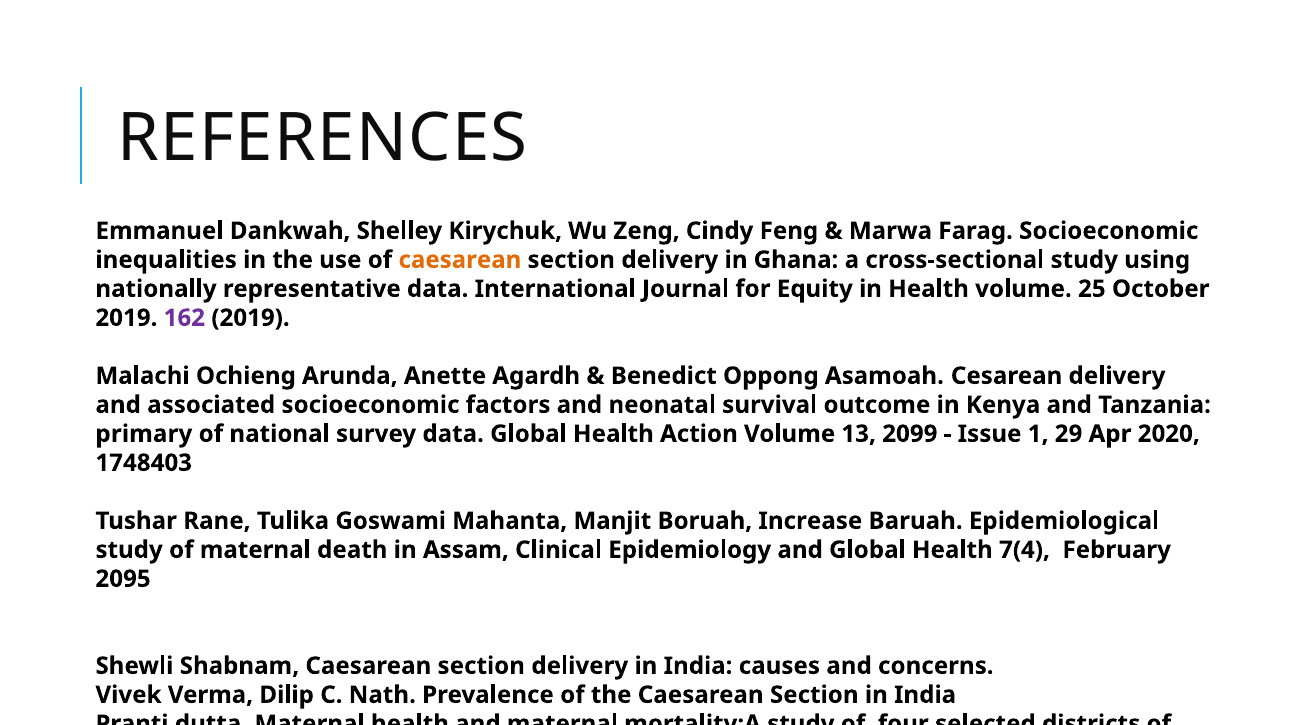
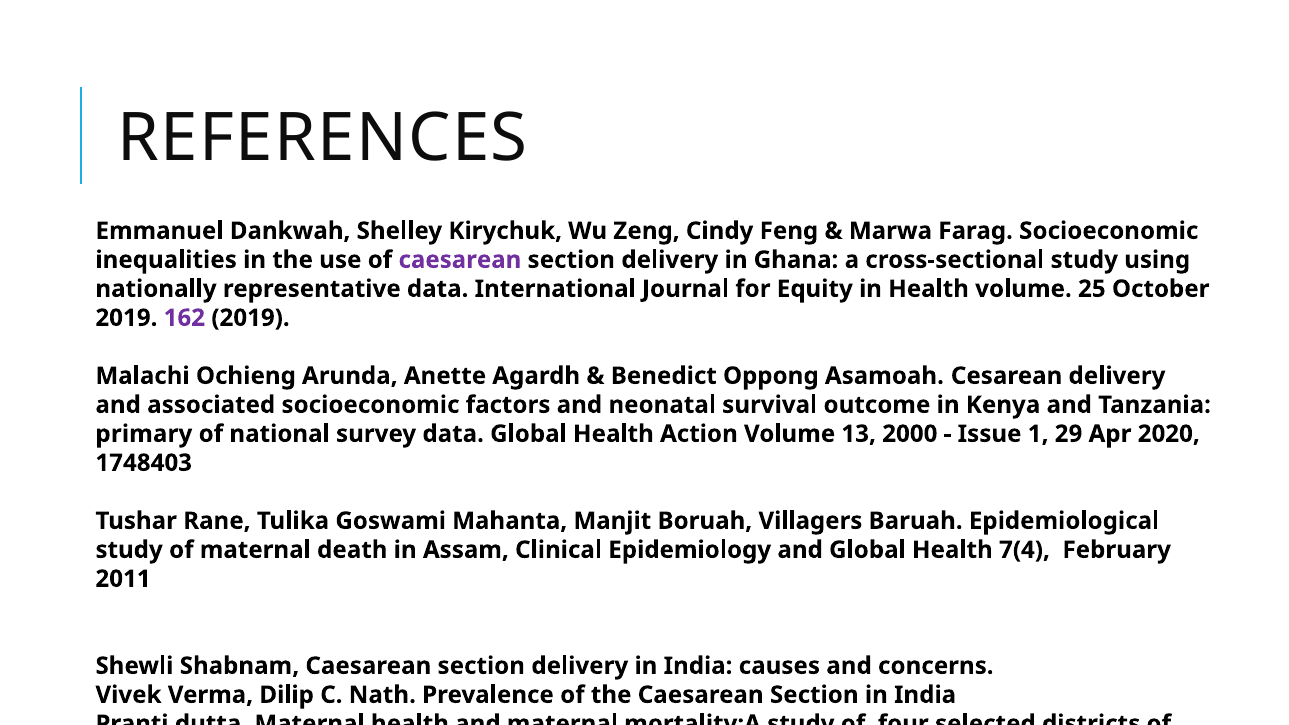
caesarean colour: orange -> purple (460, 260)
2099: 2099 -> 2000 (910, 434)
Increase: Increase -> Villagers (810, 521)
2095: 2095 -> 2011 (123, 579)
